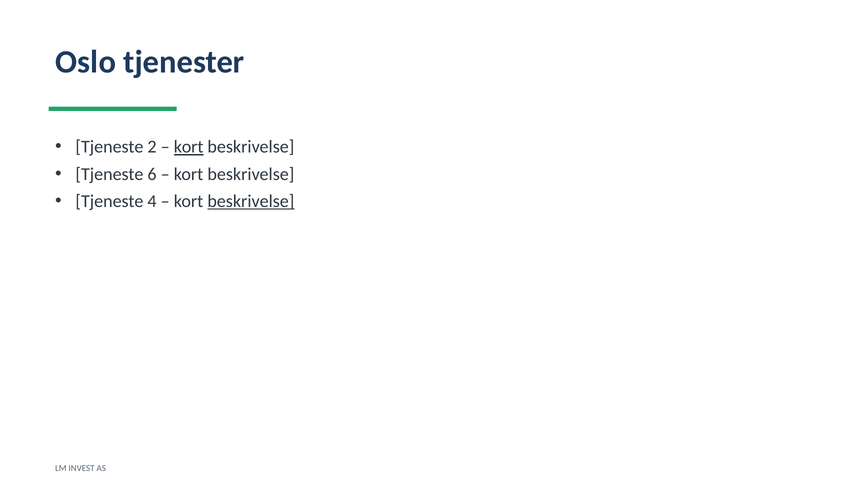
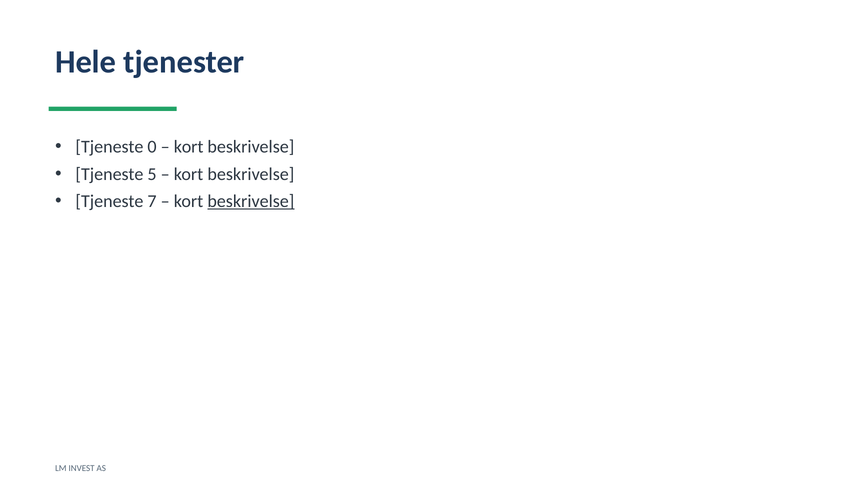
Oslo: Oslo -> Hele (86, 62)
2: 2 -> 0 (152, 147)
kort underline: present -> none (189, 147)
6: 6 -> 5 (152, 174)
4: 4 -> 7 (152, 201)
